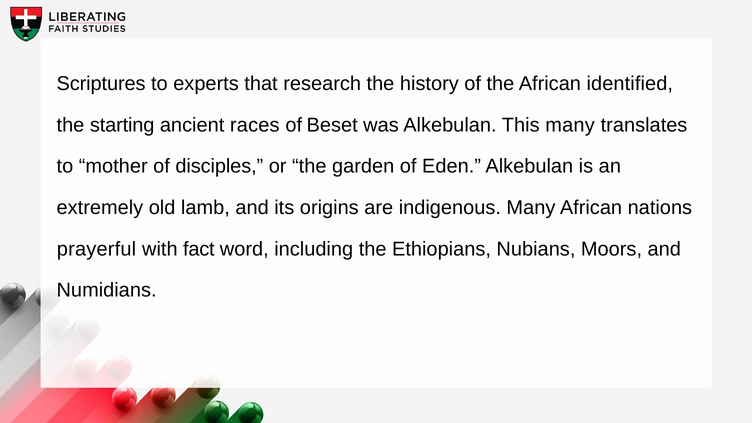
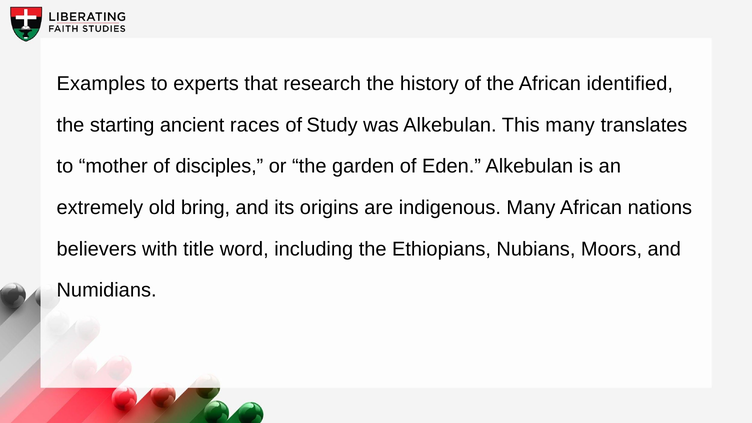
Scriptures: Scriptures -> Examples (101, 84)
Beset: Beset -> Study (332, 125)
lamb: lamb -> bring (206, 208)
prayerful: prayerful -> believers (97, 249)
fact: fact -> title (199, 249)
